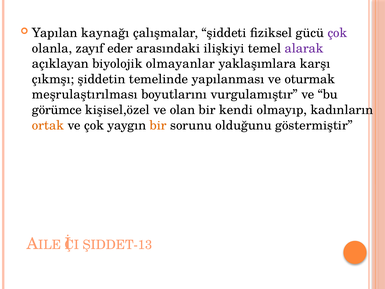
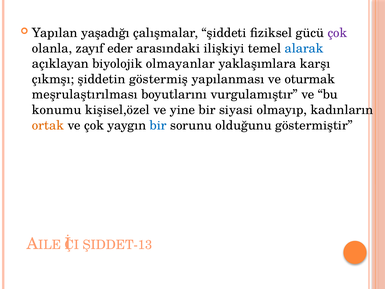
kaynağı: kaynağı -> yaşadığı (105, 33)
alarak colour: purple -> blue (304, 48)
temelinde: temelinde -> göstermiş (159, 79)
görümce: görümce -> konumu (57, 110)
olan: olan -> yine (182, 110)
kendi: kendi -> siyasi (236, 110)
bir colour: orange -> blue (158, 125)
